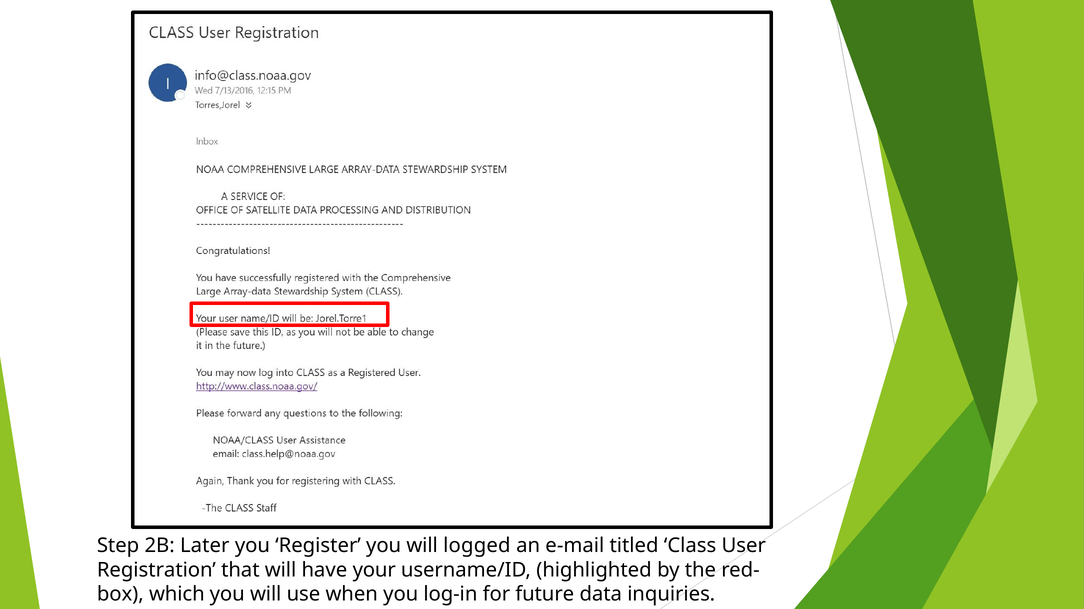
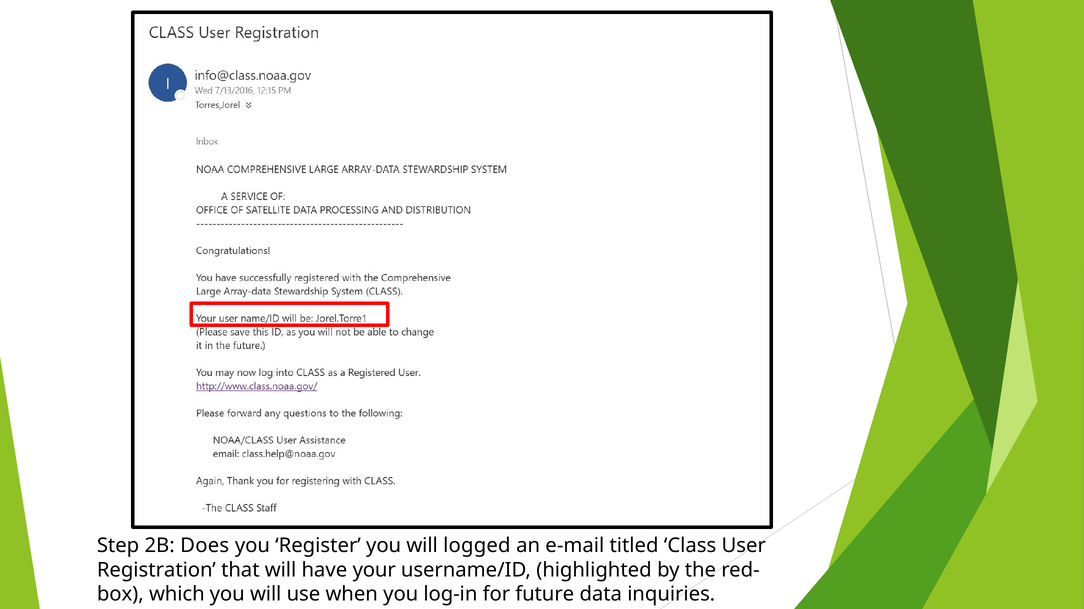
Later: Later -> Does (205, 546)
